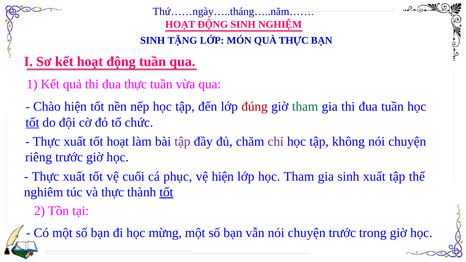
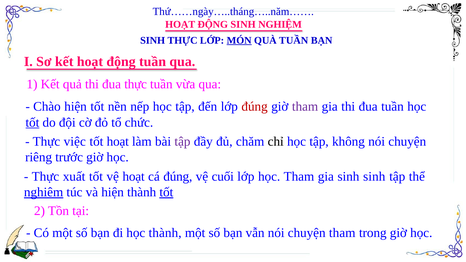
SINH TẶNG: TẶNG -> THỰC (183, 40)
MÓN underline: none -> present (239, 40)
QUÀ THỰC: THỰC -> TUẦN (294, 40)
tham colour: green -> purple (305, 107)
xuất: xuất -> việc (75, 141)
chỉ colour: purple -> black (276, 141)
vệ cuối: cuối -> hoạt (134, 176)
cá phục: phục -> đúng (178, 176)
vệ hiện: hiện -> cuối (223, 176)
sinh xuất: xuất -> sinh (374, 176)
nghiêm underline: none -> present (44, 192)
và thực: thực -> hiện (113, 192)
học mừng: mừng -> thành (165, 233)
chuyện trước: trước -> tham (342, 233)
